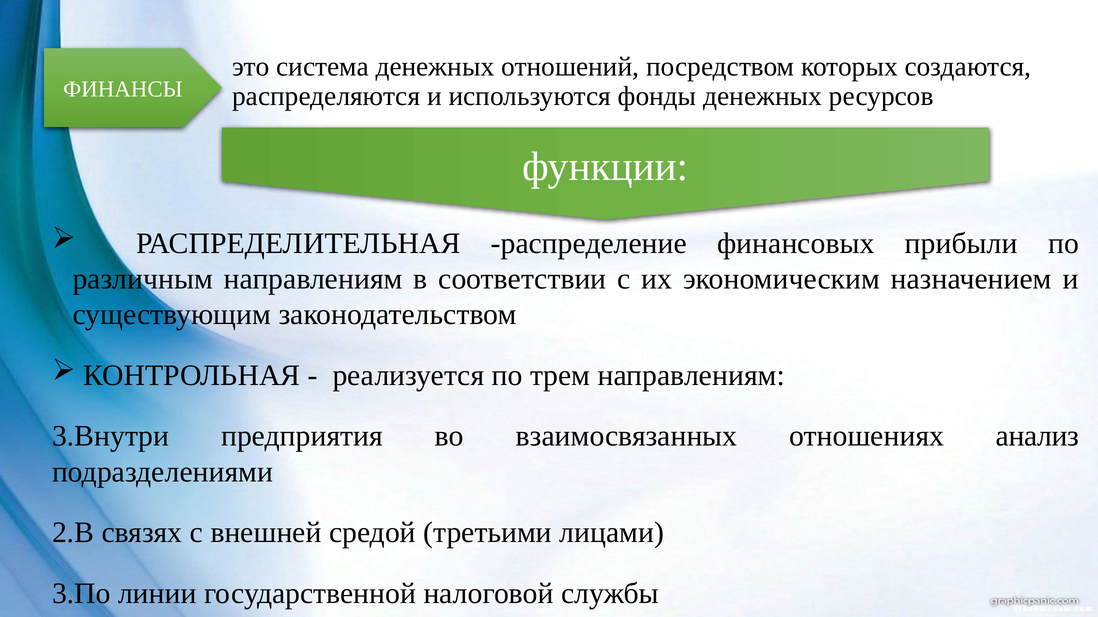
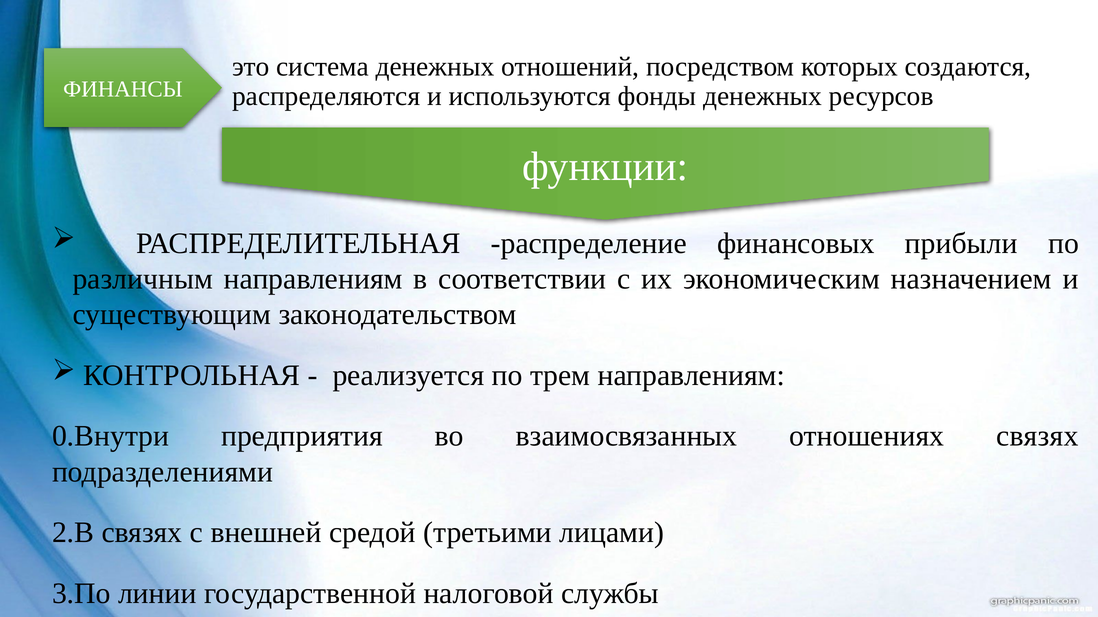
3.Внутри: 3.Внутри -> 0.Внутри (111, 437)
отношениях анализ: анализ -> связях (1037, 437)
